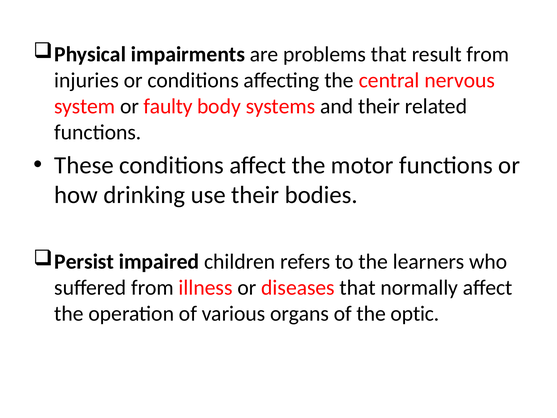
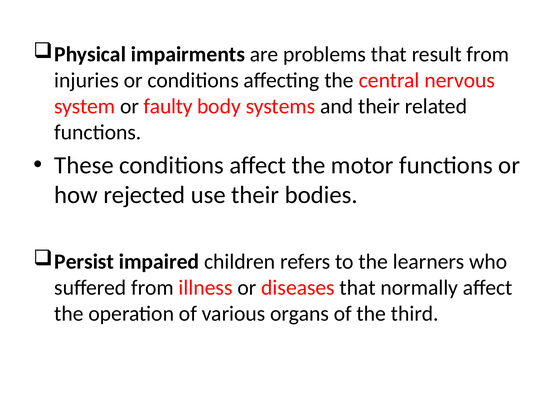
drinking: drinking -> rejected (144, 195)
optic: optic -> third (415, 313)
